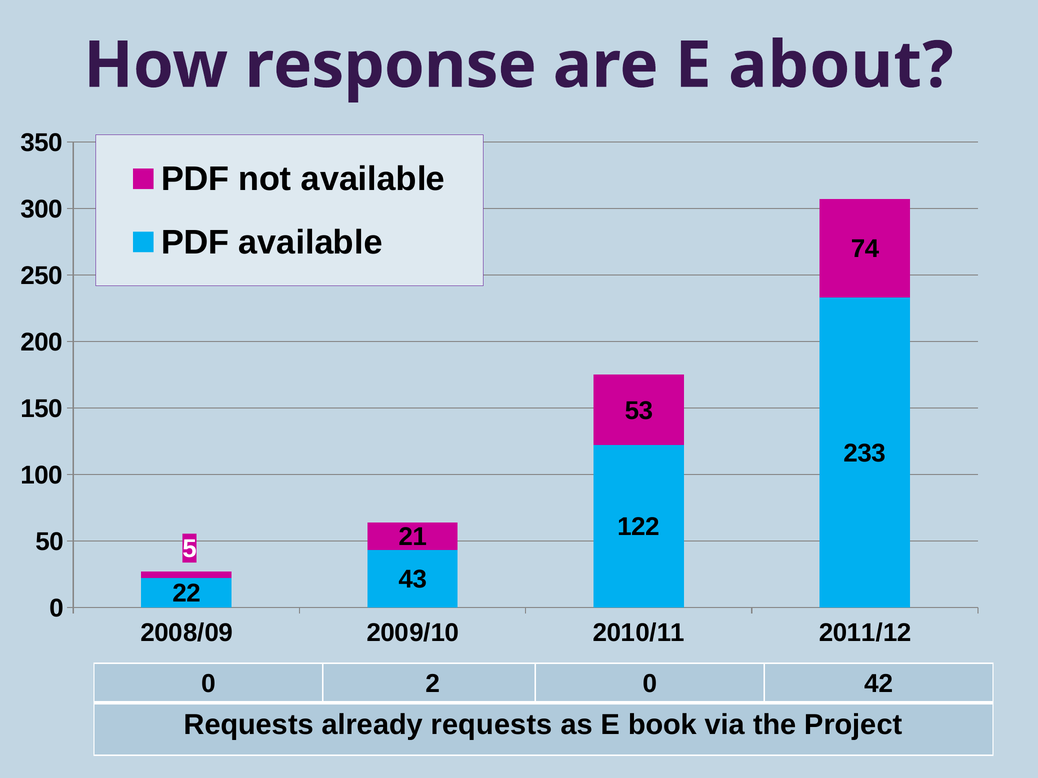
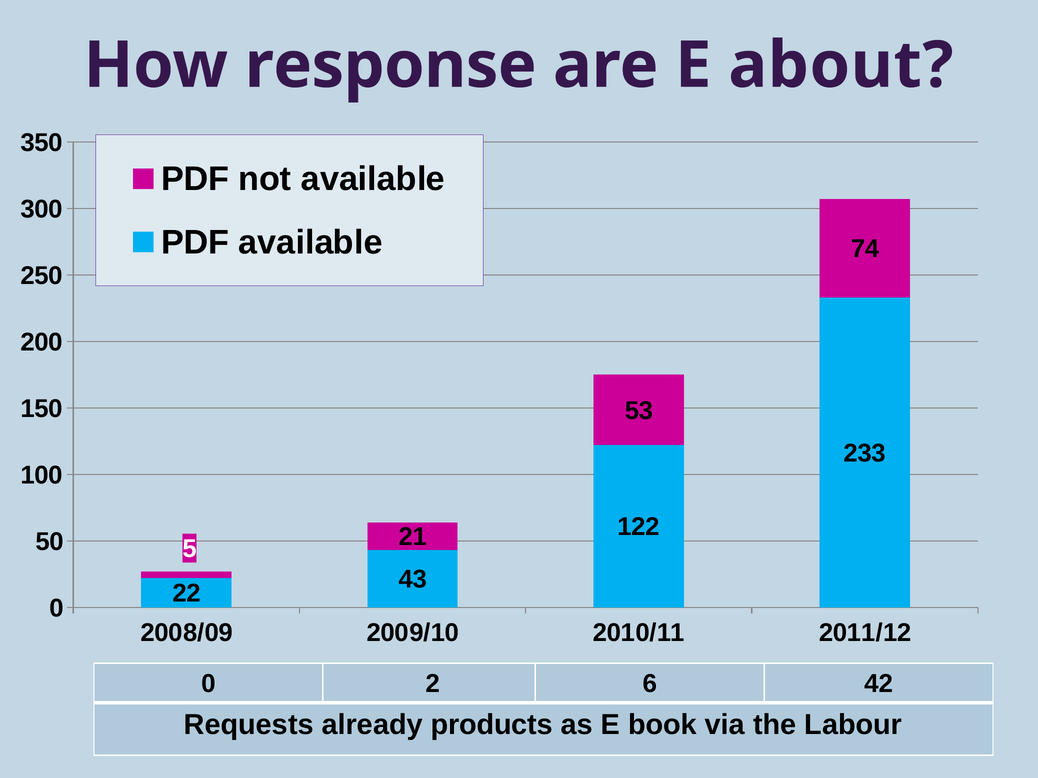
2 0: 0 -> 6 (650, 684)
already requests: requests -> products (492, 725)
Project: Project -> Labour (853, 725)
